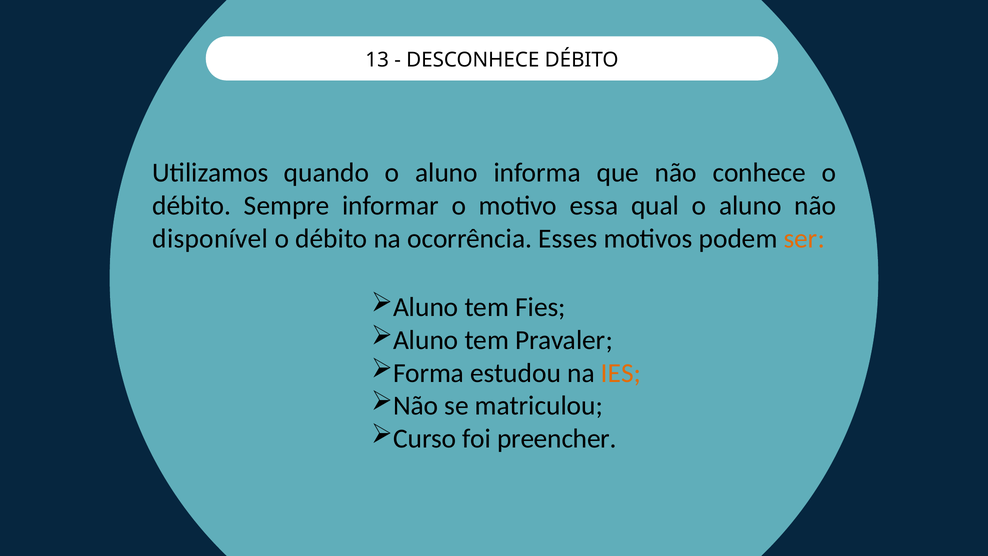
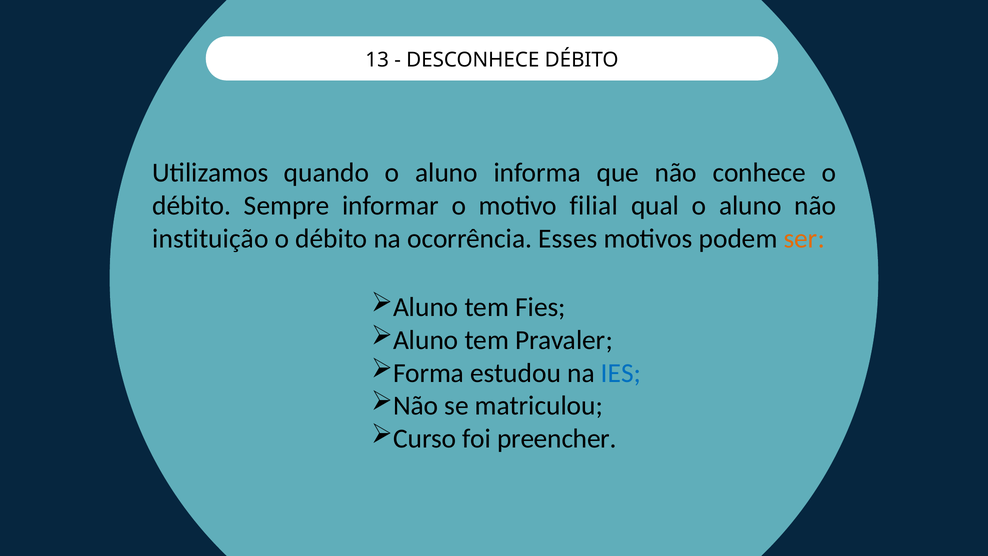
essa: essa -> filial (594, 206)
disponível: disponível -> instituição (210, 239)
IES colour: orange -> blue (621, 373)
